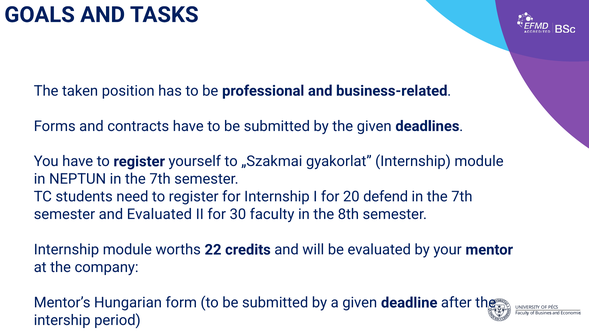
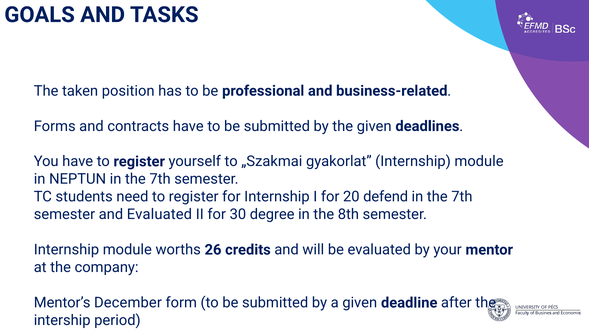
30 faculty: faculty -> degree (272, 215)
22: 22 -> 26 (213, 250)
Hungarian: Hungarian -> December (128, 303)
